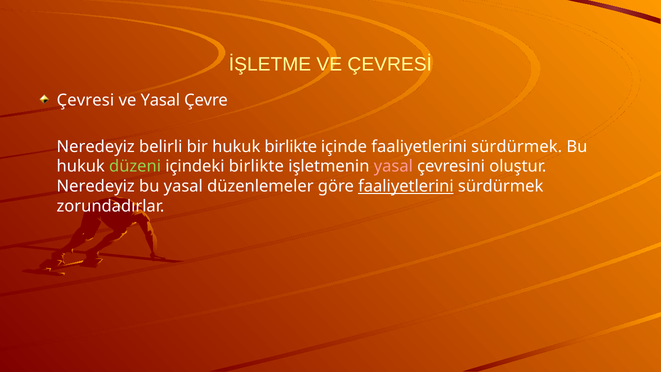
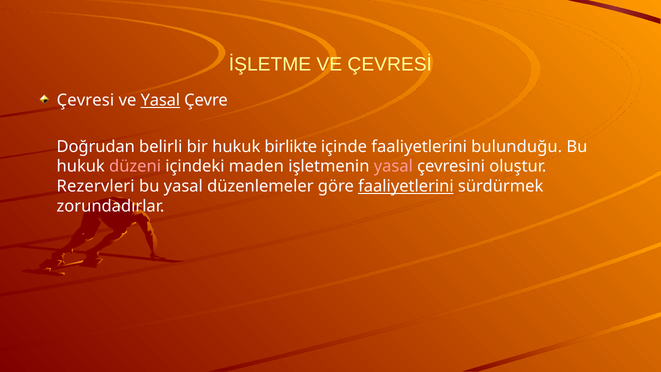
Yasal underline: none -> present (160, 100)
Neredeyiz: Neredeyiz -> Doğrudan (96, 147)
içinde faaliyetlerini sürdürmek: sürdürmek -> bulunduğu (517, 147)
düzeni colour: light green -> pink (135, 166)
içindeki birlikte: birlikte -> maden (256, 166)
Neredeyiz: Neredeyiz -> Rezervleri (96, 186)
